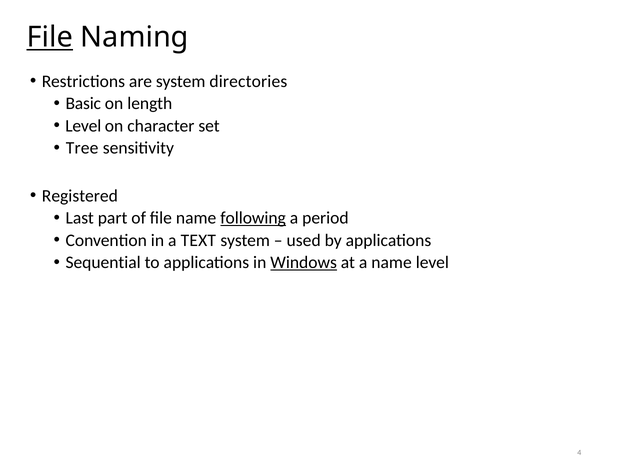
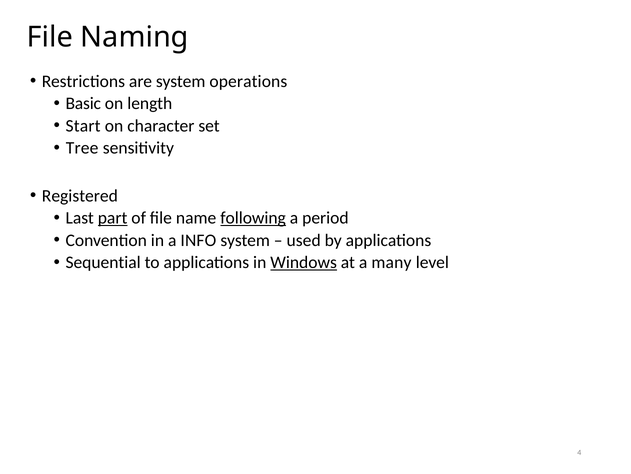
File underline: present -> none (50, 37)
directories: directories -> operations (248, 81)
Level: Level -> Start (83, 126)
part underline: none -> present (113, 218)
TEXT: TEXT -> INFO (198, 240)
a name: name -> many (391, 262)
